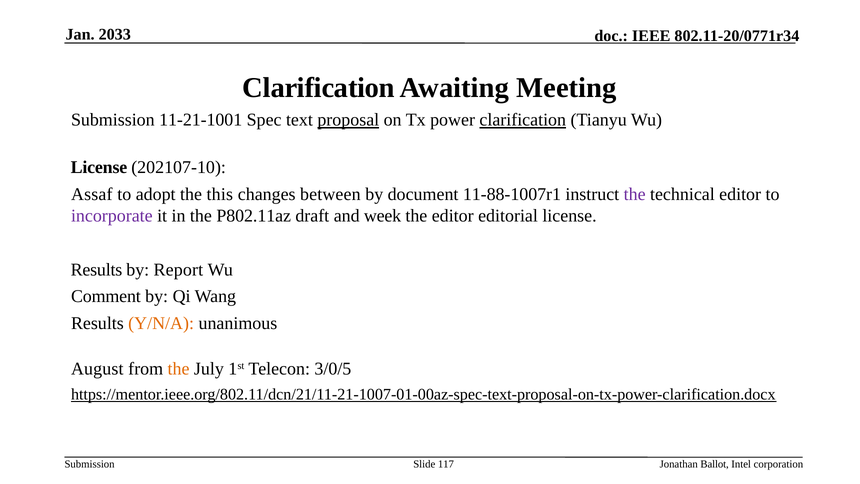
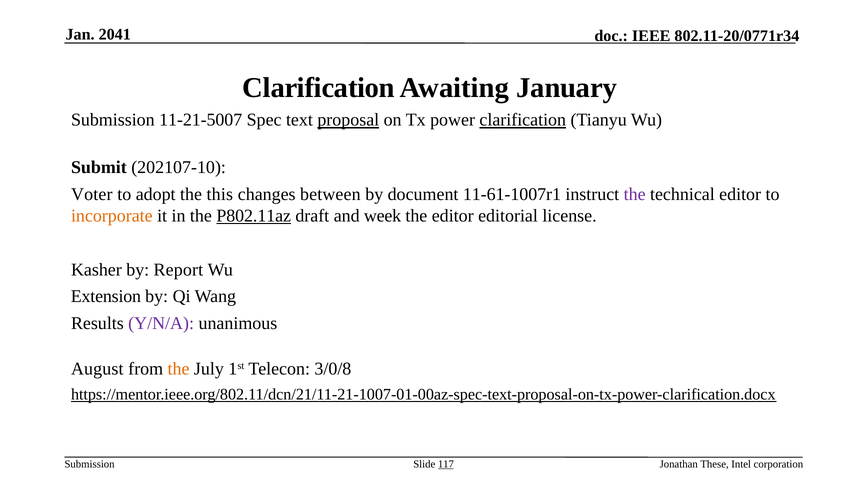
2033: 2033 -> 2041 (115, 34)
Meeting: Meeting -> January (567, 88)
11-21-1001: 11-21-1001 -> 11-21-5007 (201, 120)
License: License -> Submit (99, 167)
Assaf: Assaf -> Voter (92, 194)
11-88-1007r1: 11-88-1007r1 -> 11-61-1007r1 (512, 194)
incorporate colour: purple -> orange (112, 216)
P802.11az underline: none -> present (254, 216)
Results: Results -> Kasher (96, 270)
Comment: Comment -> Extension (106, 296)
Y/N/A colour: orange -> purple (161, 323)
3/0/5: 3/0/5 -> 3/0/8 (333, 368)
117 underline: none -> present (446, 464)
Ballot: Ballot -> These (715, 464)
